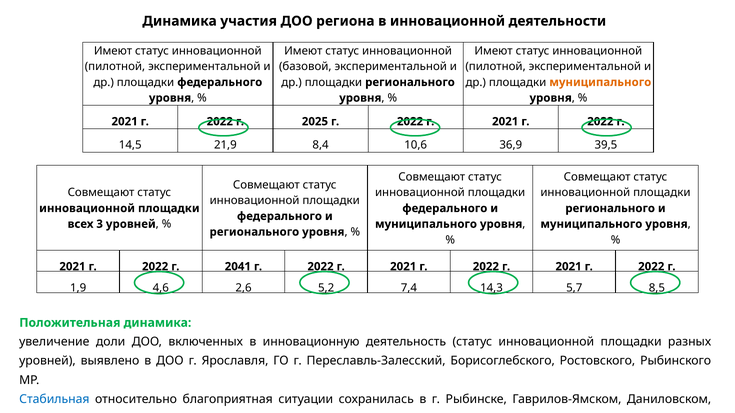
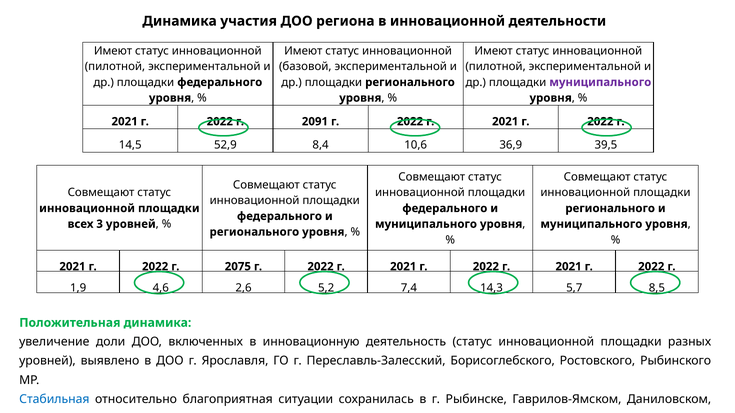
муниципального colour: orange -> purple (600, 82)
2025: 2025 -> 2091 (315, 122)
21,9: 21,9 -> 52,9 (225, 145)
2041: 2041 -> 2075 (238, 267)
